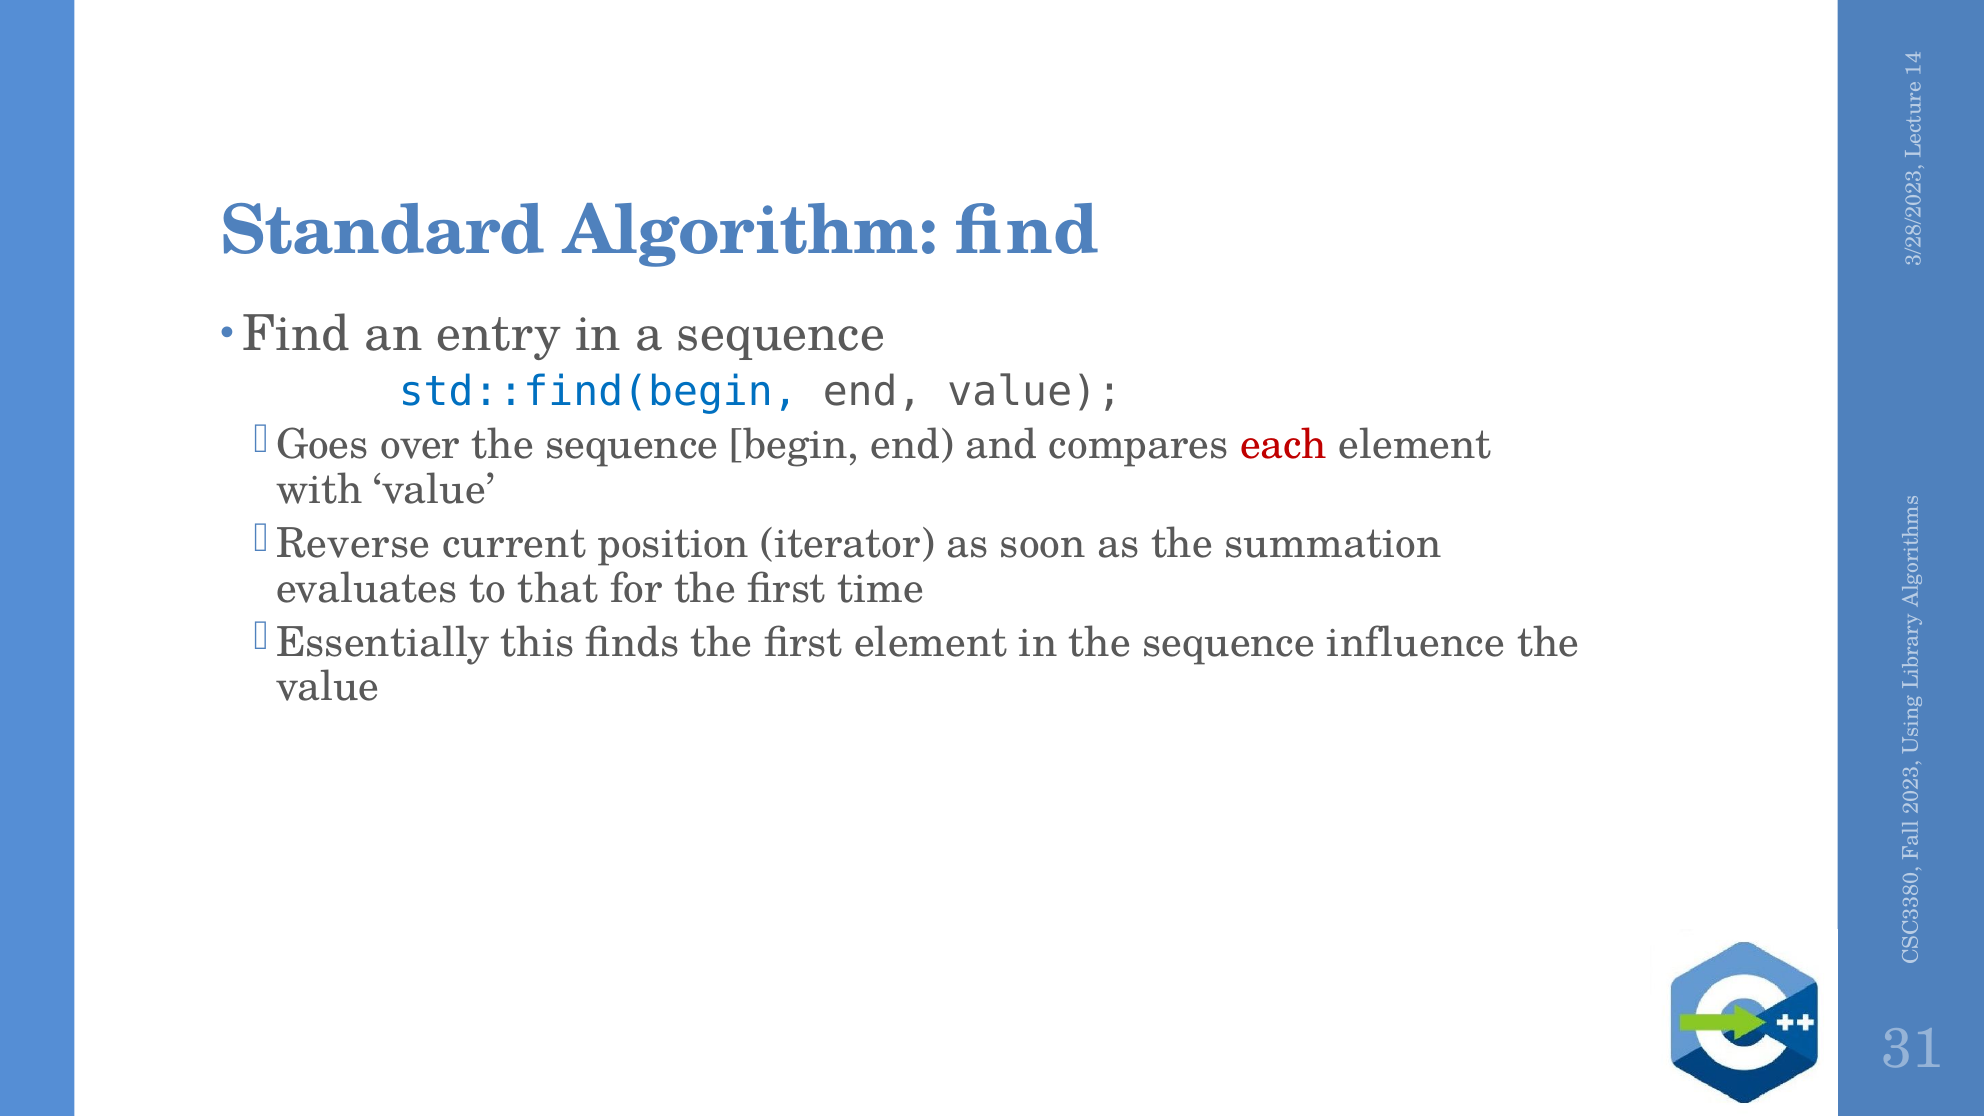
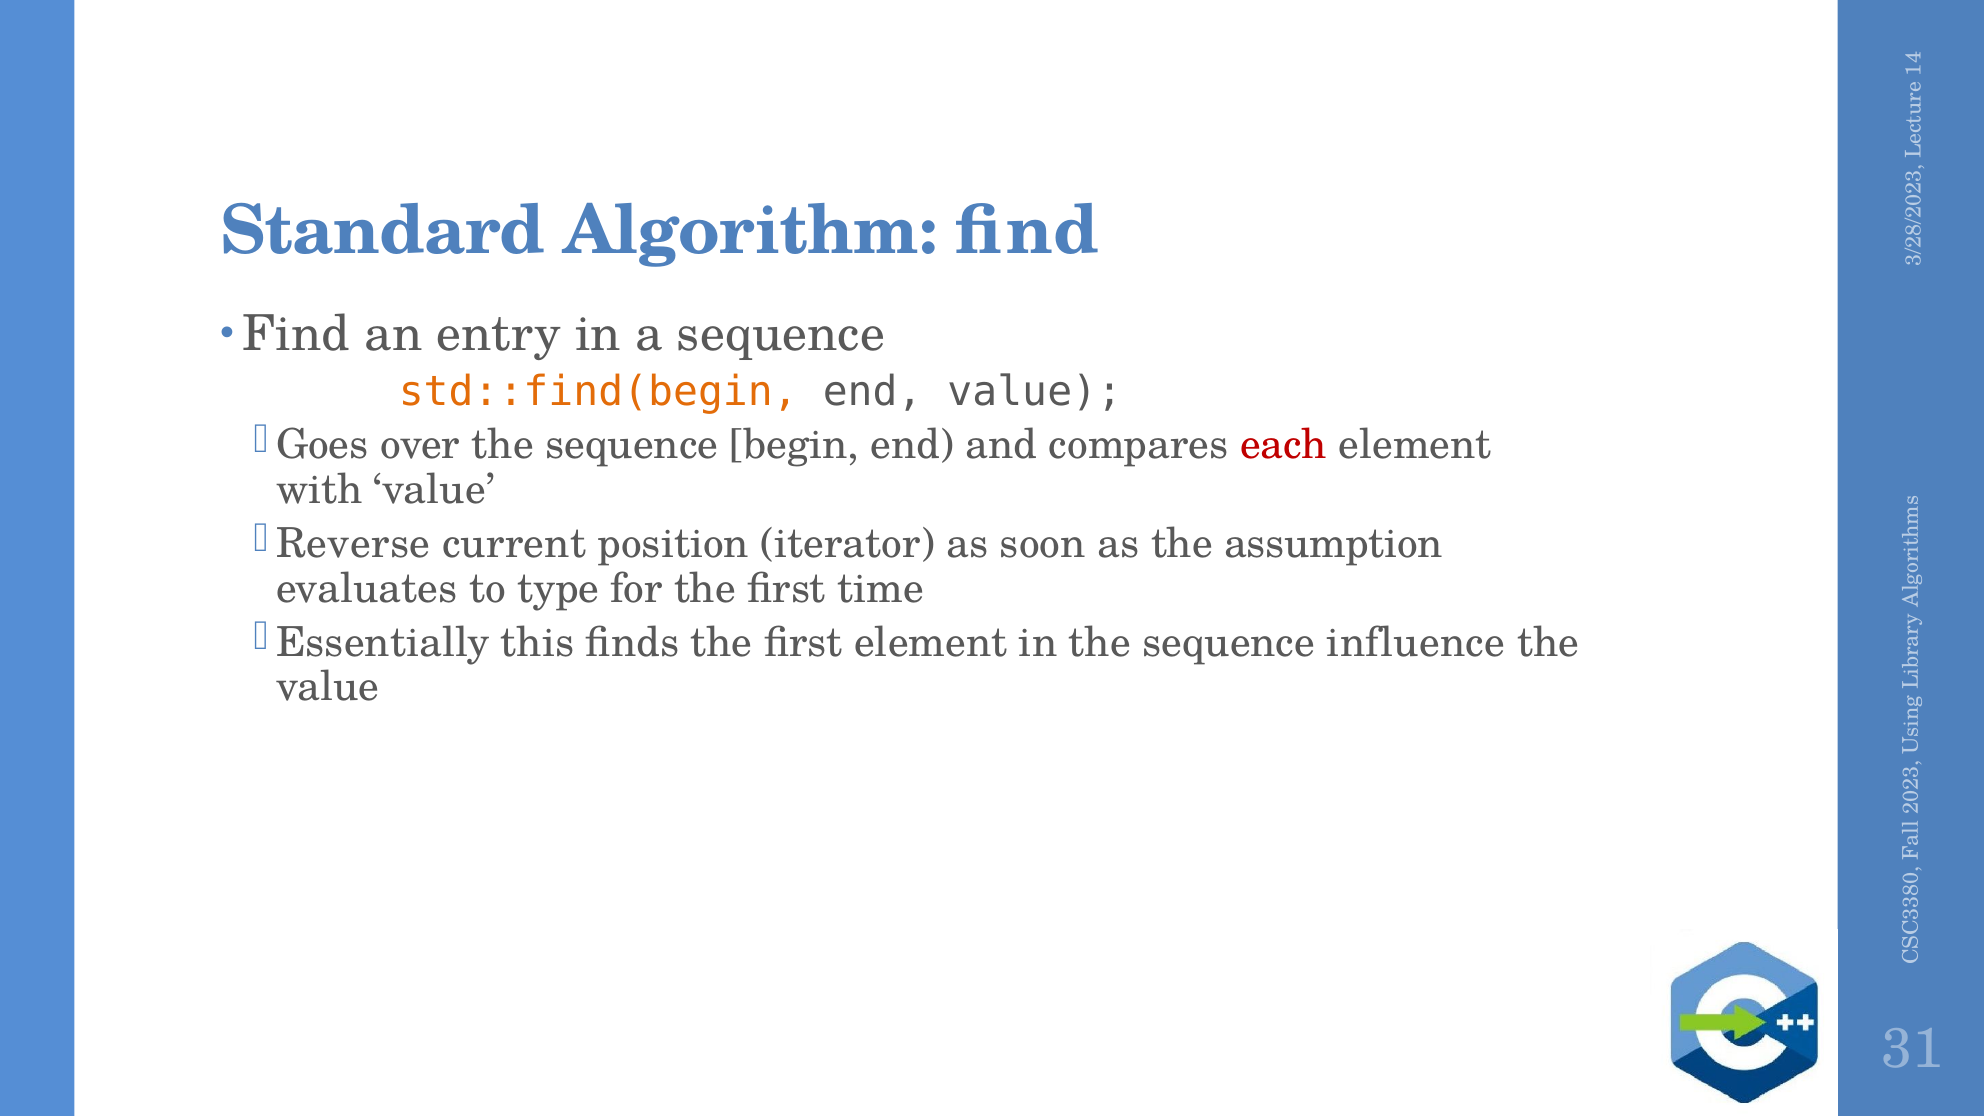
std::find(begin colour: blue -> orange (598, 391)
summation: summation -> assumption (1334, 544)
that: that -> type (559, 588)
